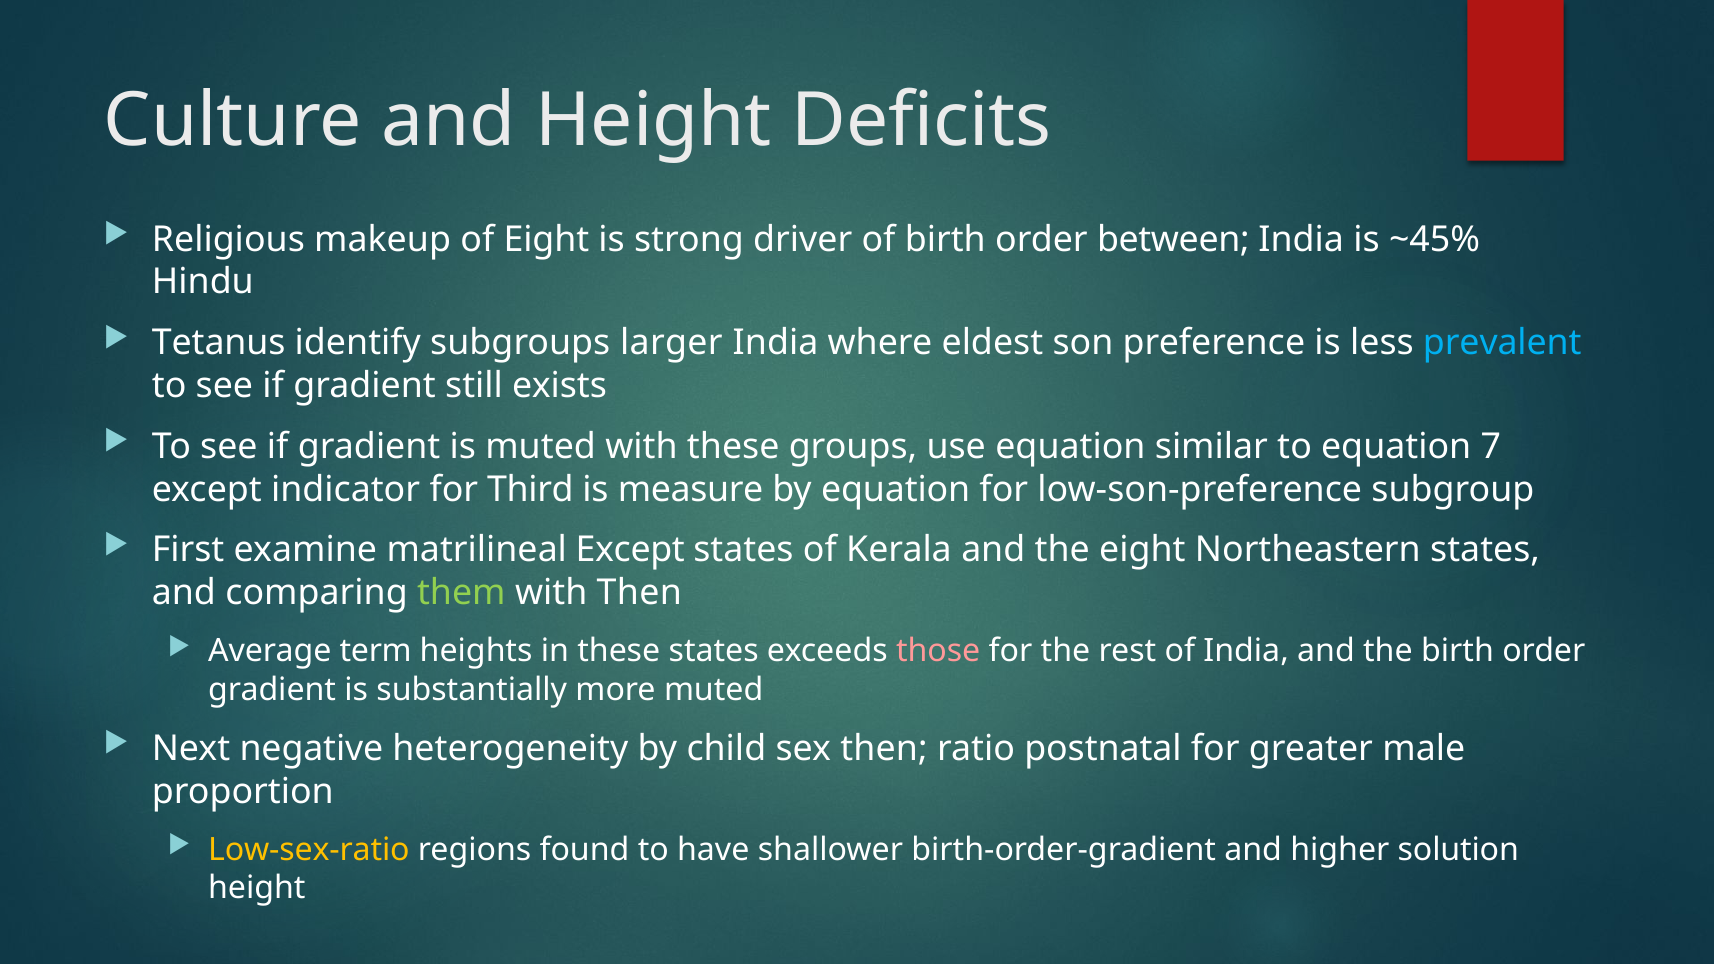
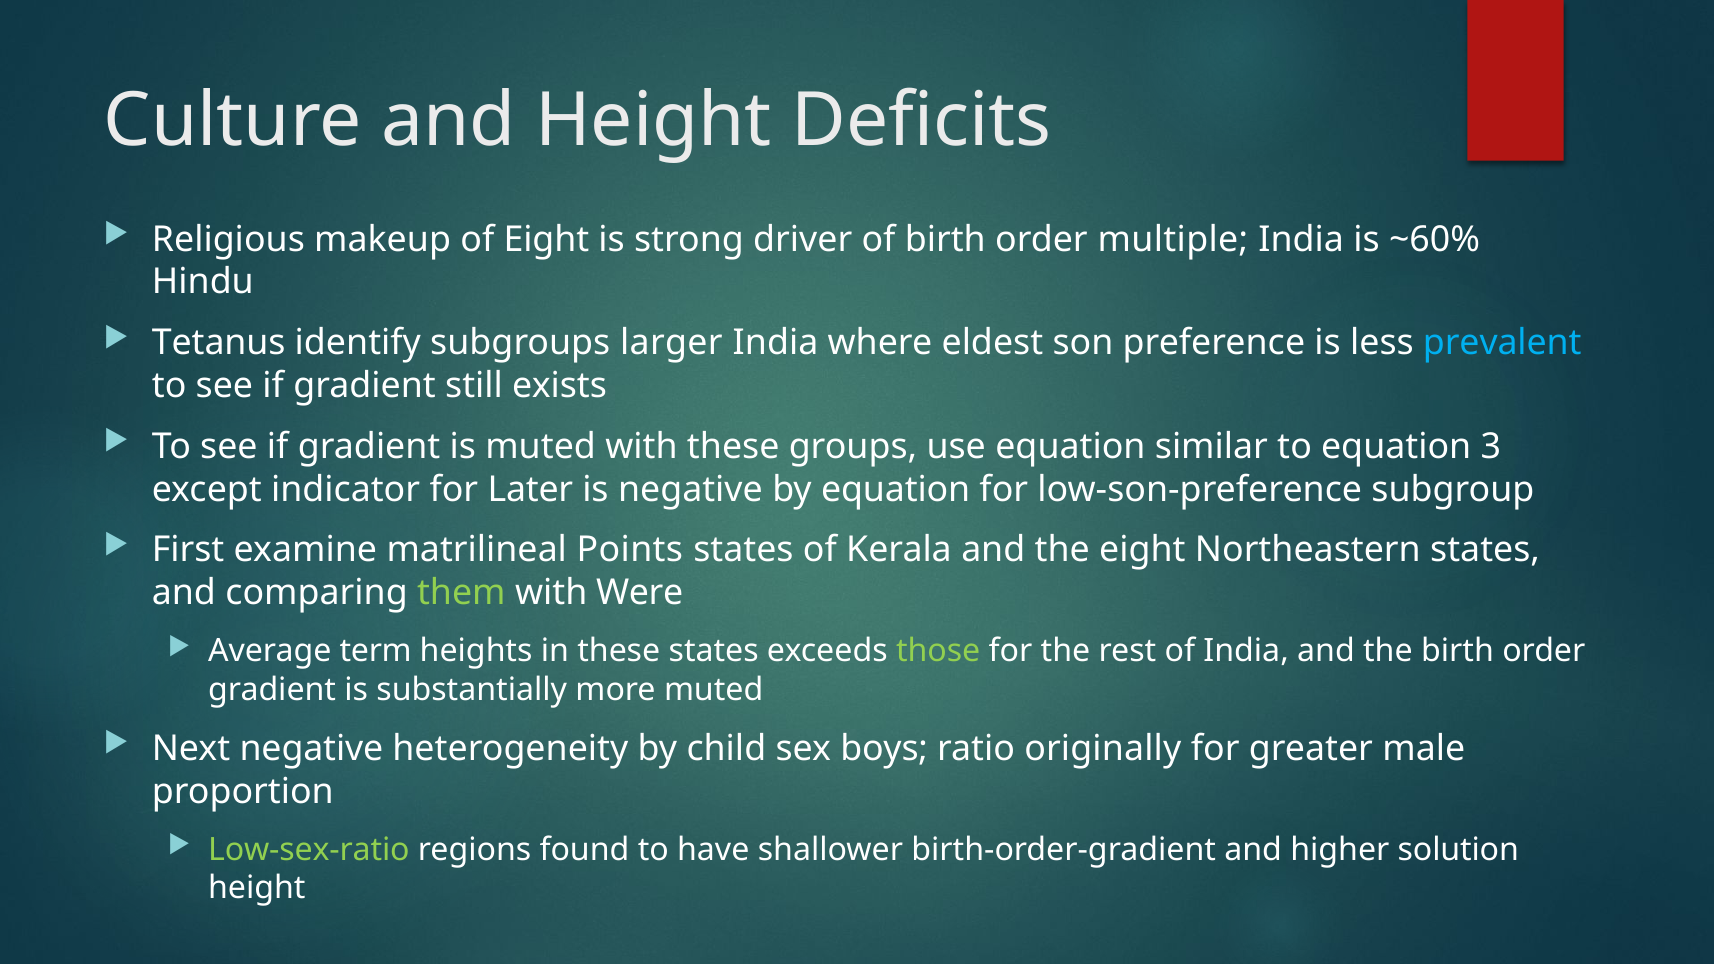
between: between -> multiple (1173, 239)
~45%: ~45% -> ~60% (1435, 239)
7: 7 -> 3 (1491, 446)
Third: Third -> Later (530, 489)
is measure: measure -> negative (690, 489)
matrilineal Except: Except -> Points (630, 550)
with Then: Then -> Were (640, 593)
those colour: pink -> light green (938, 651)
sex then: then -> boys (884, 749)
postnatal: postnatal -> originally (1103, 749)
Low-sex-ratio colour: yellow -> light green (309, 850)
